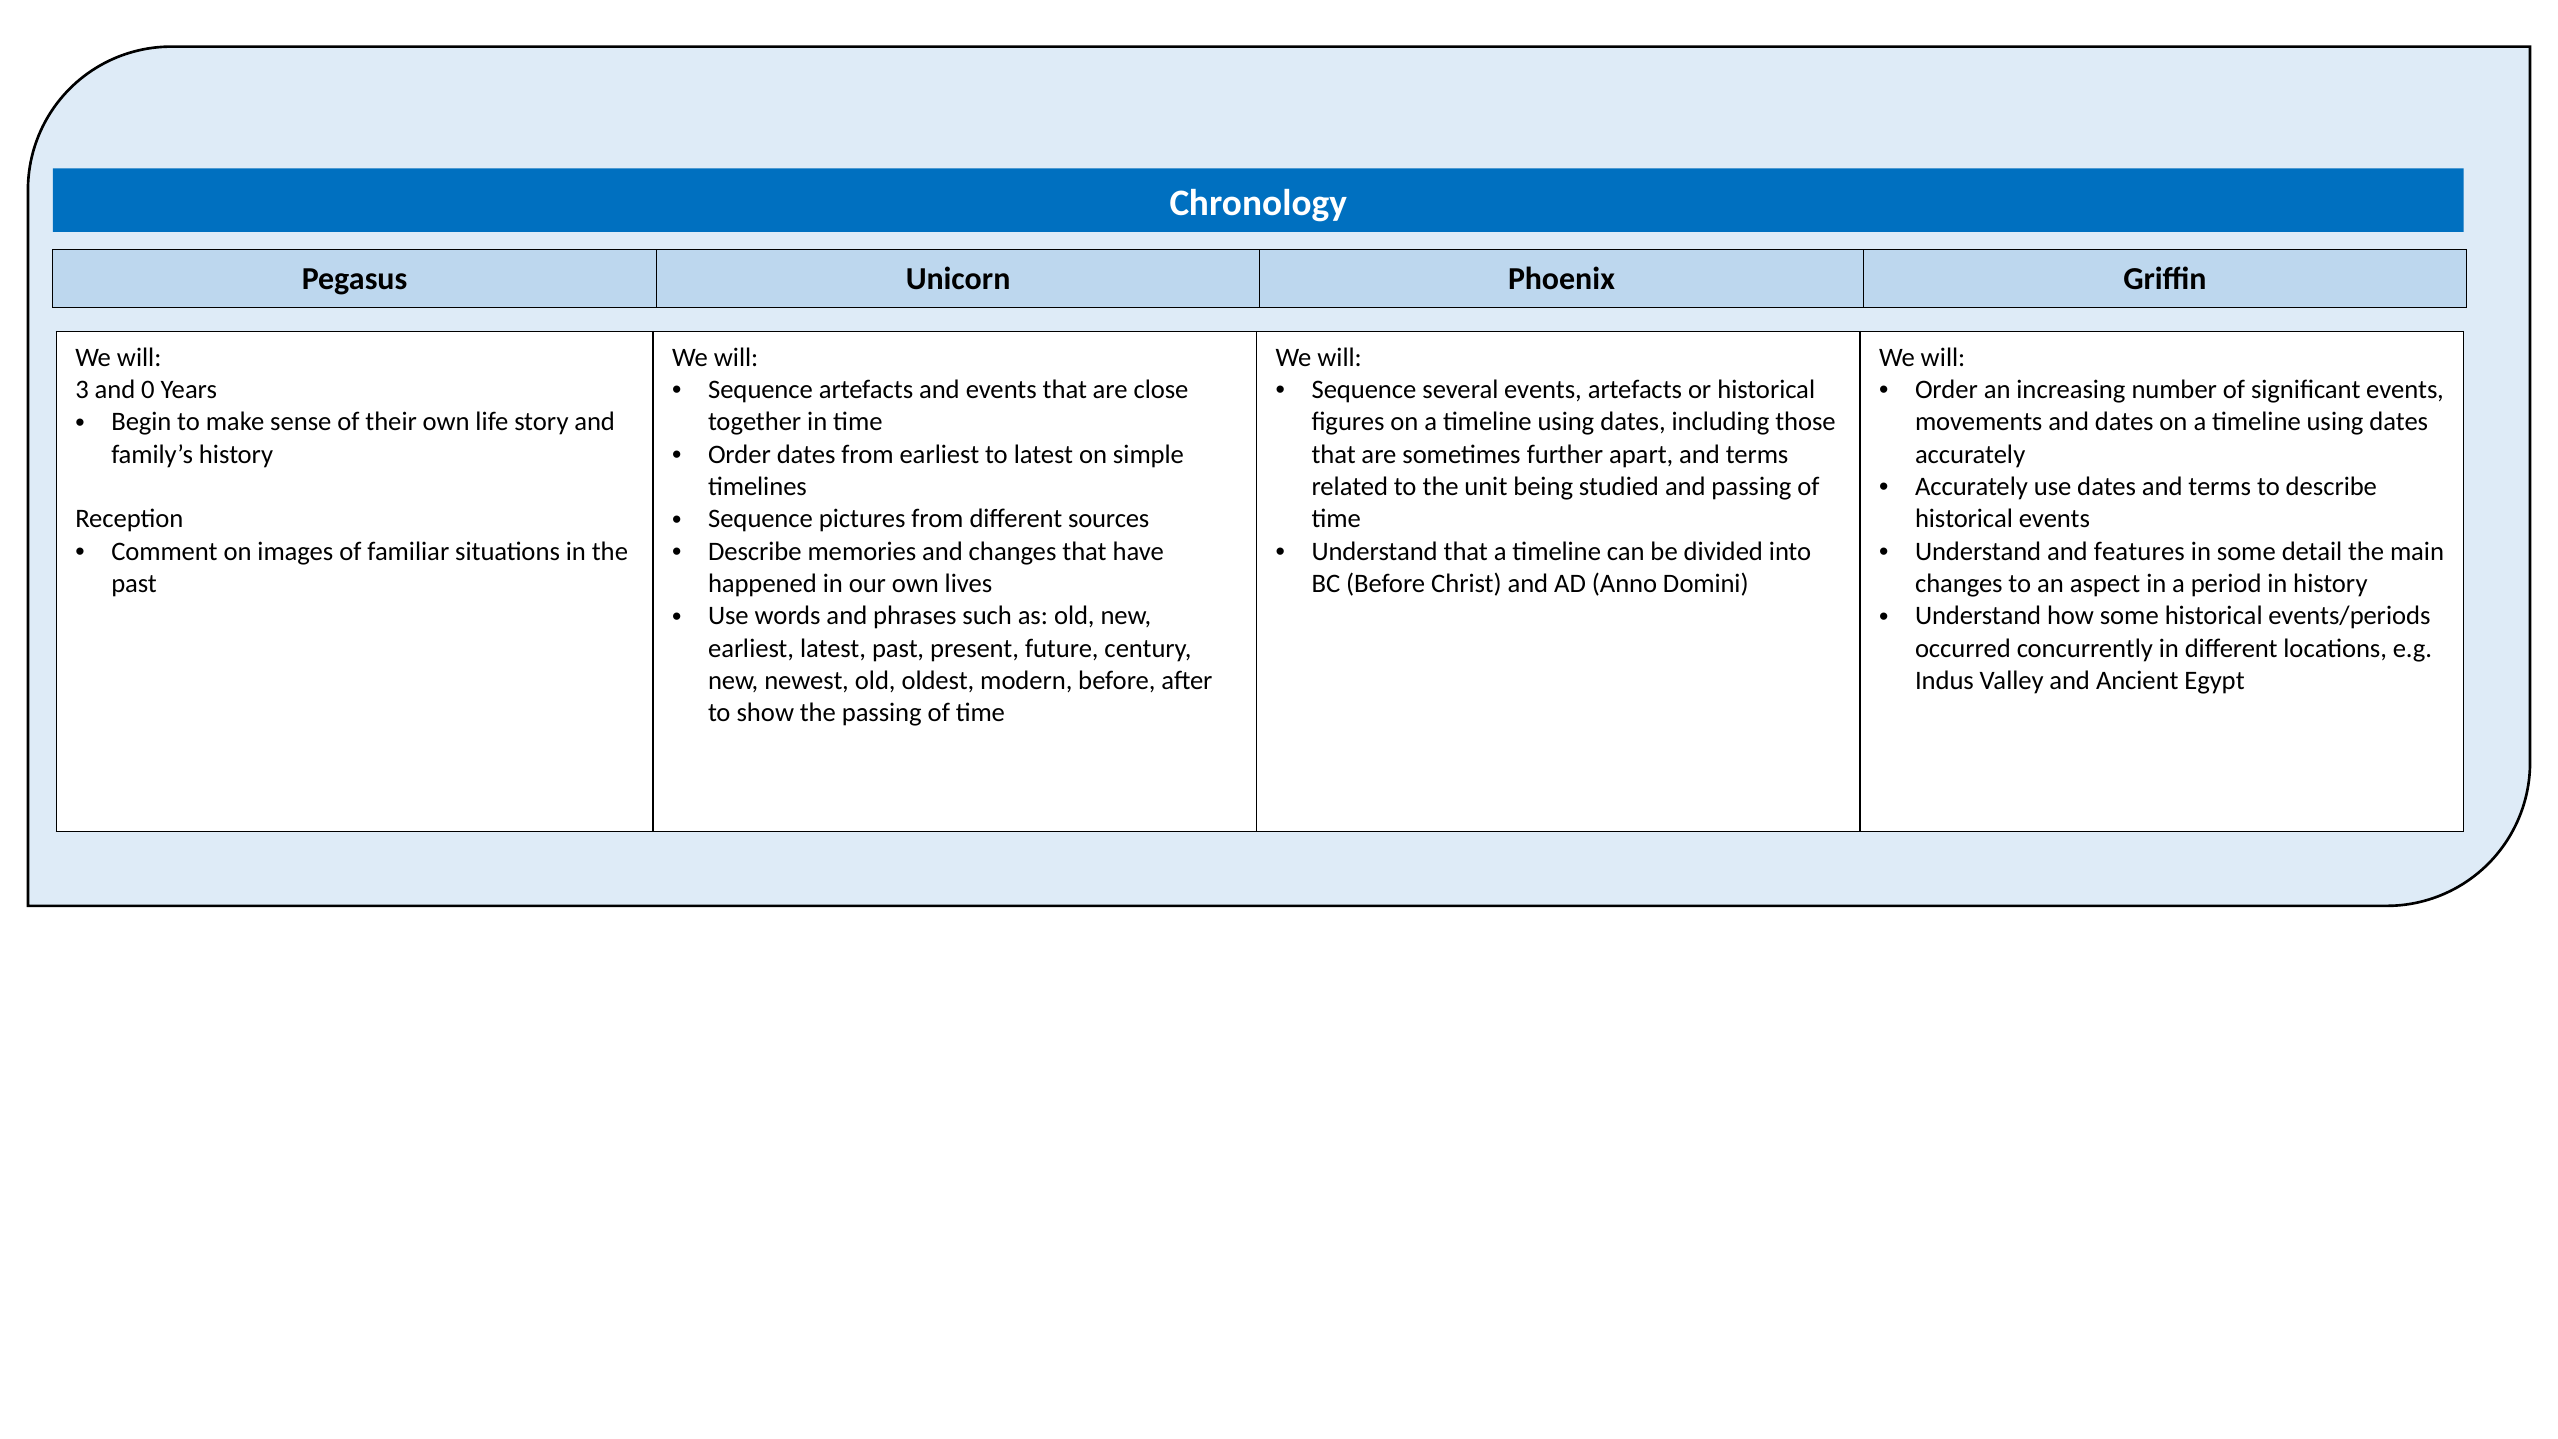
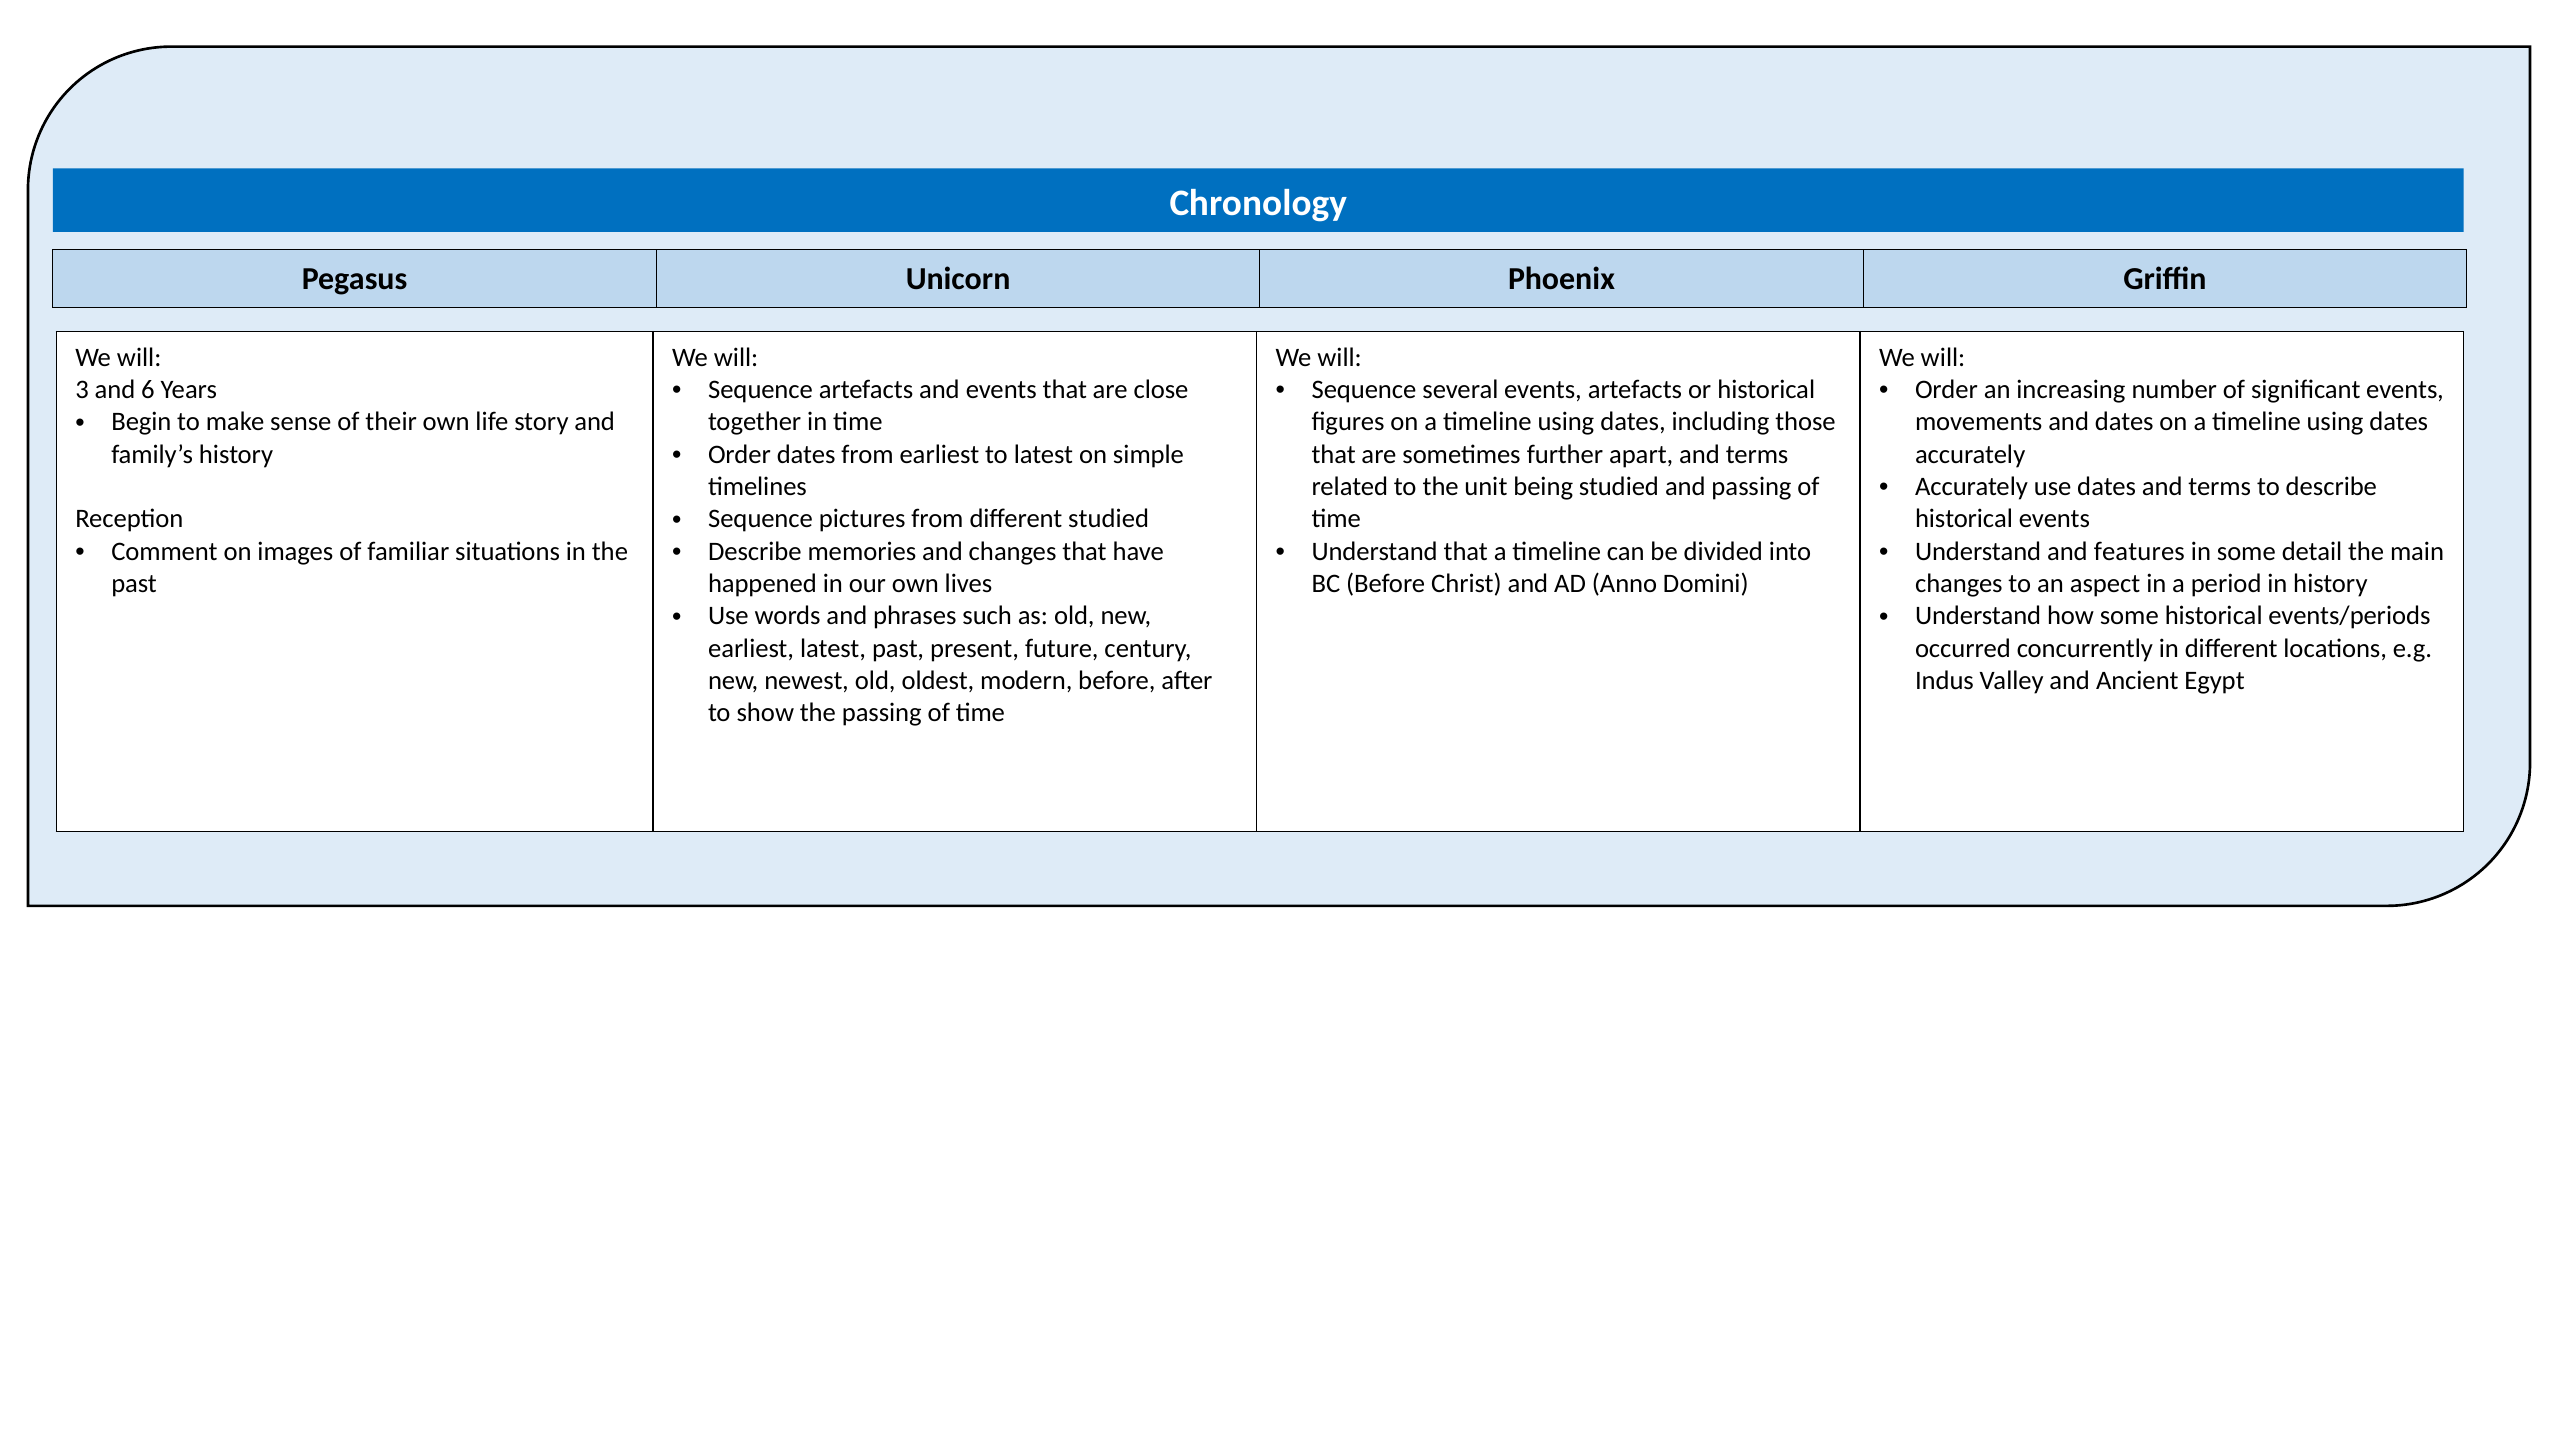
0: 0 -> 6 (148, 390)
different sources: sources -> studied (1109, 519)
